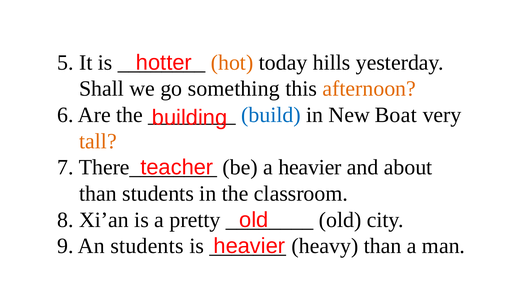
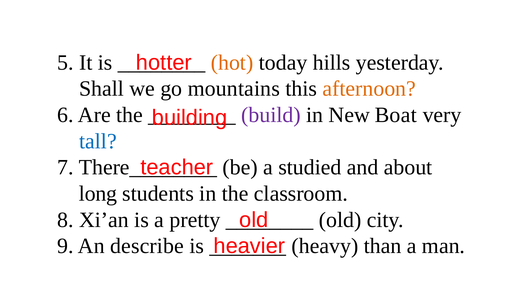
something: something -> mountains (234, 89)
build colour: blue -> purple (271, 115)
tall colour: orange -> blue (98, 141)
a heavier: heavier -> studied (310, 168)
than: than -> long (98, 194)
An students: students -> describe (147, 246)
